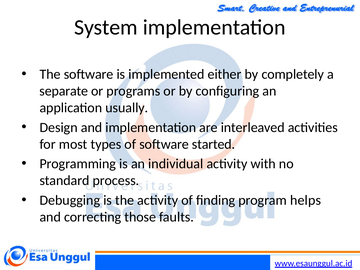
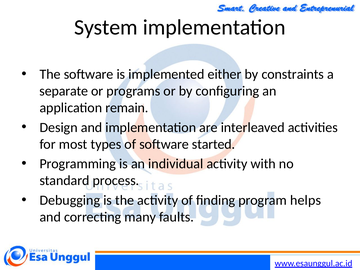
completely: completely -> constraints (293, 74)
usually: usually -> remain (127, 108)
those: those -> many (140, 217)
